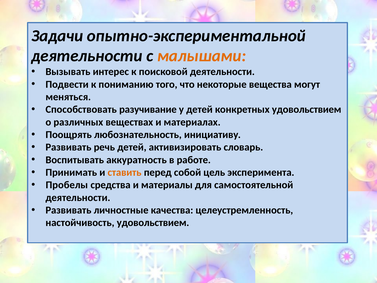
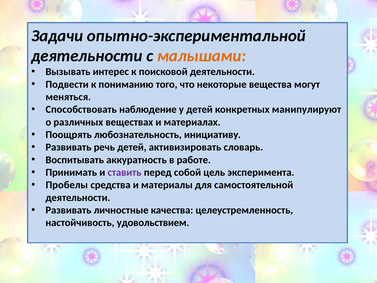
разучивание: разучивание -> наблюдение (148, 109)
конкретных удовольствием: удовольствием -> манипулируют (307, 109)
ставить colour: orange -> purple (125, 172)
